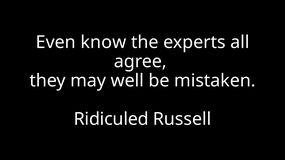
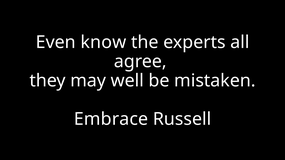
Ridiculed: Ridiculed -> Embrace (111, 119)
